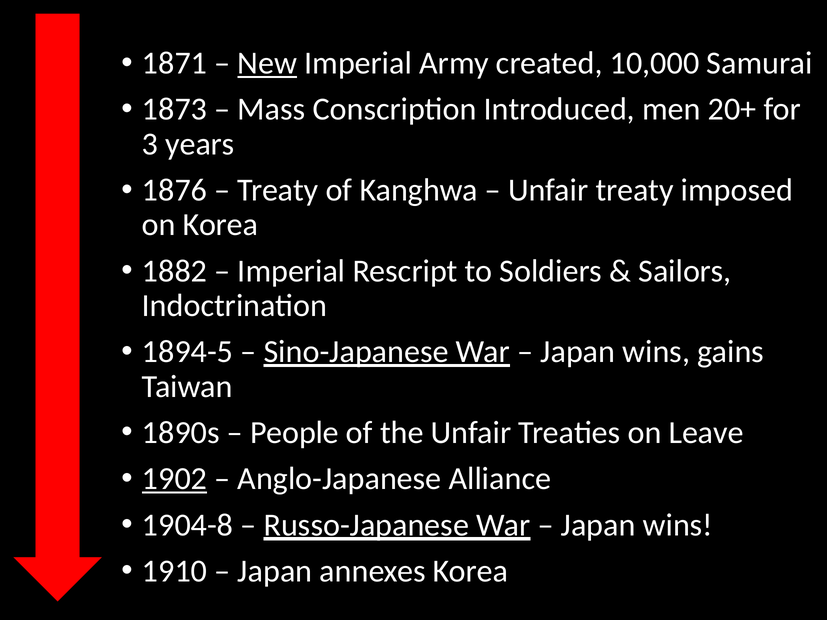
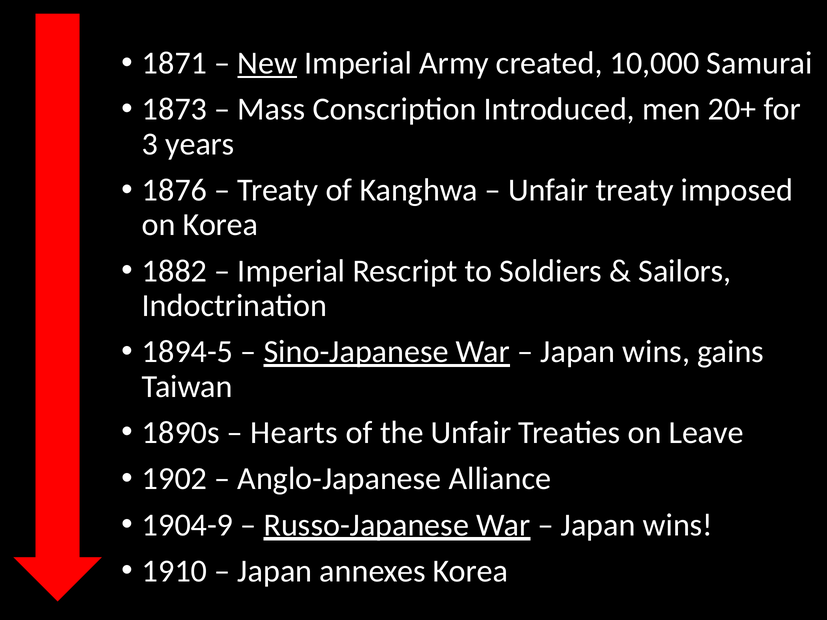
People: People -> Hearts (294, 433)
1902 underline: present -> none (175, 479)
1904-8: 1904-8 -> 1904-9 (188, 525)
